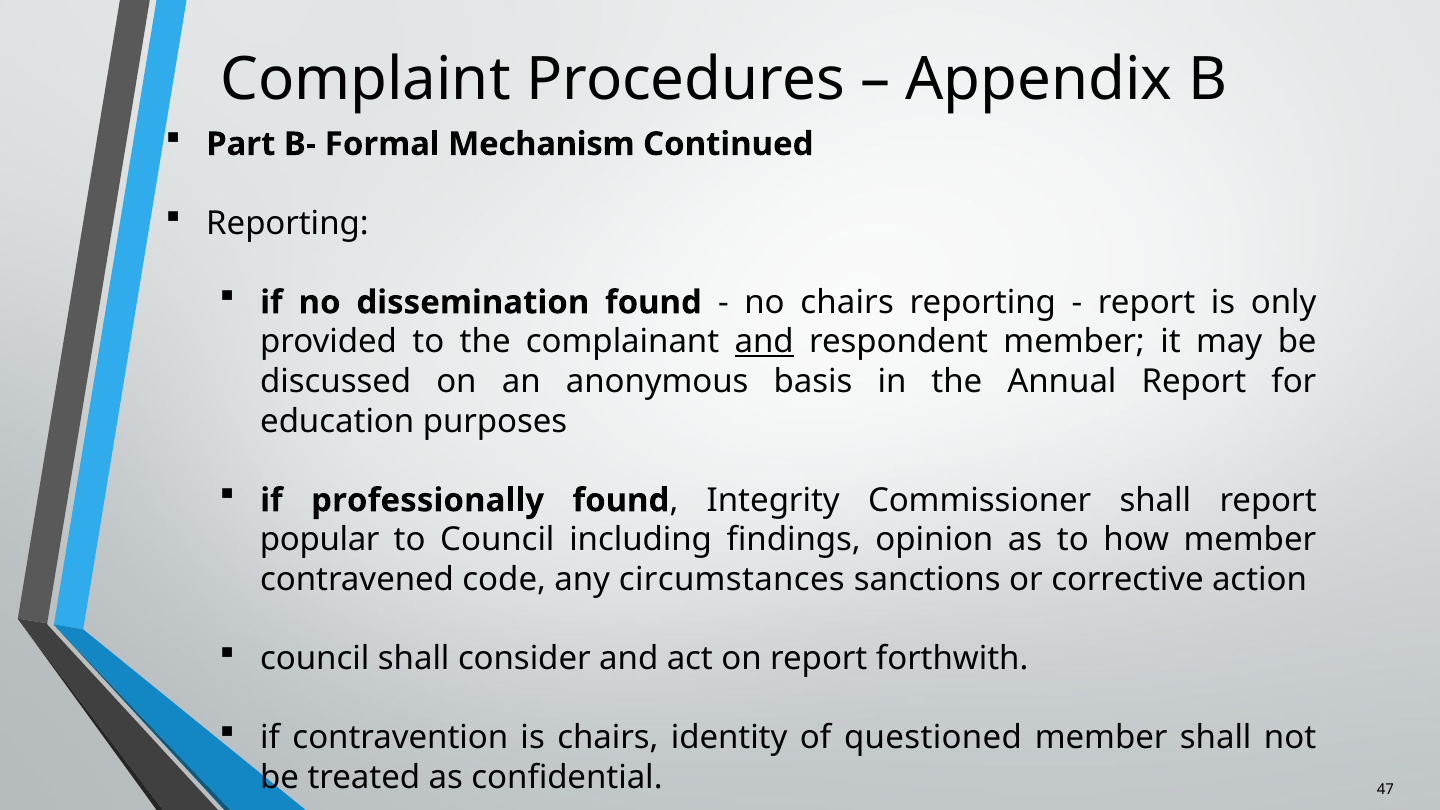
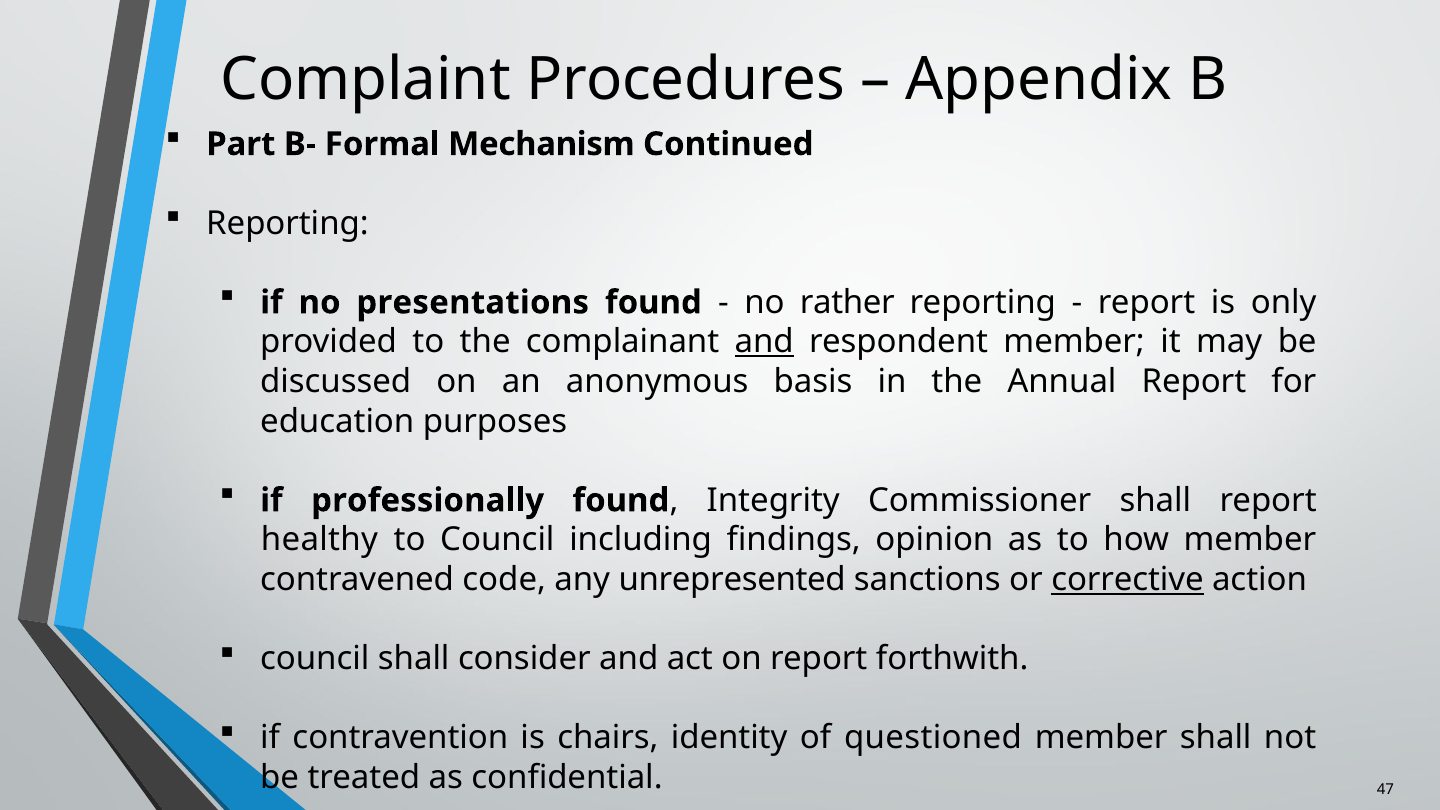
dissemination: dissemination -> presentations (473, 302)
no chairs: chairs -> rather (847, 302)
popular: popular -> healthy (319, 540)
circumstances: circumstances -> unrepresented (732, 580)
corrective underline: none -> present (1127, 580)
